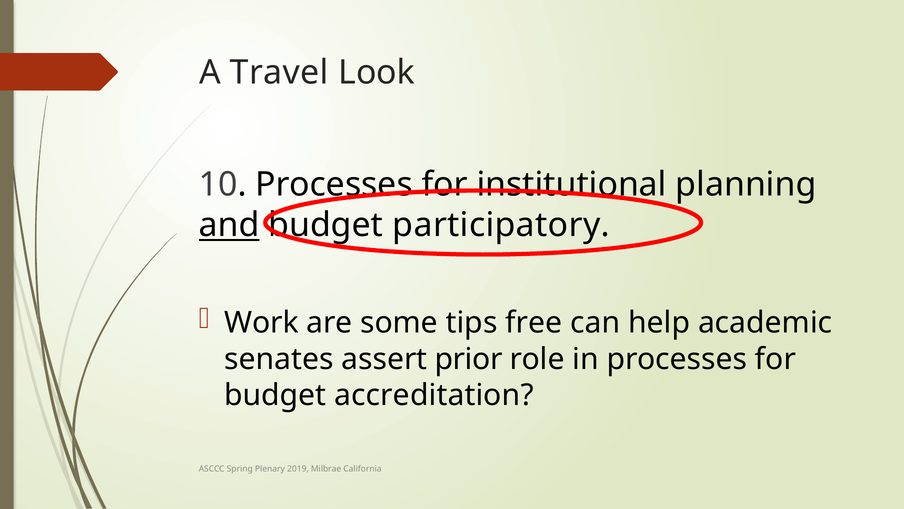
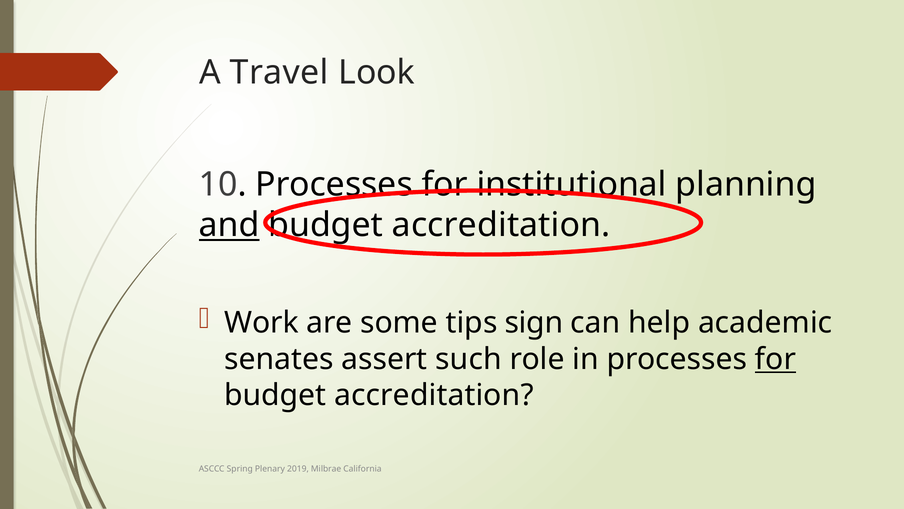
participatory: participatory -> accreditation (501, 225)
free: free -> sign (534, 323)
prior: prior -> such (468, 359)
for underline: none -> present (775, 359)
